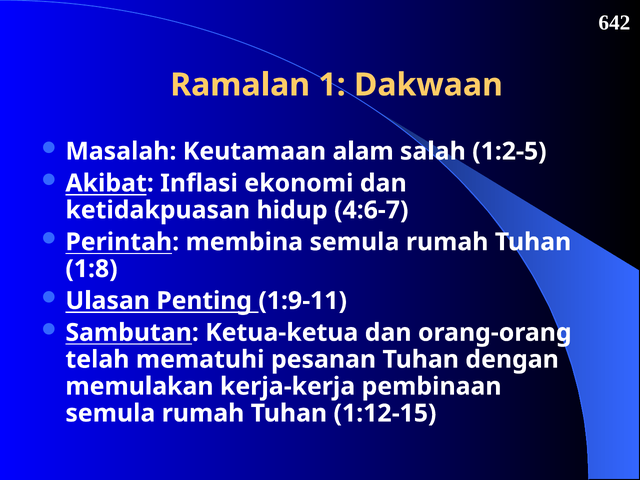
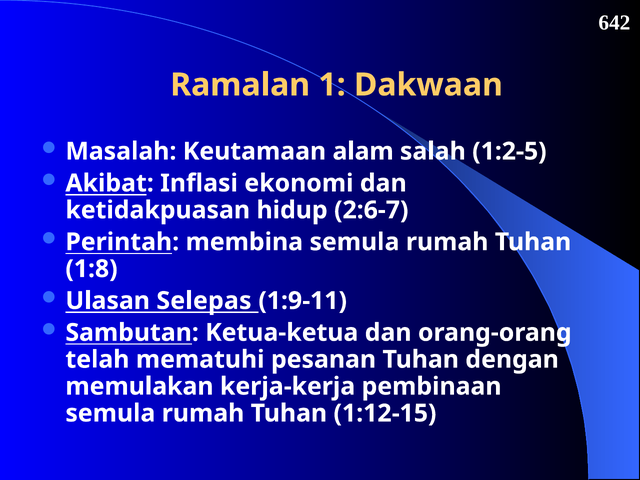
4:6-7: 4:6-7 -> 2:6-7 (371, 210)
Penting: Penting -> Selepas (204, 301)
